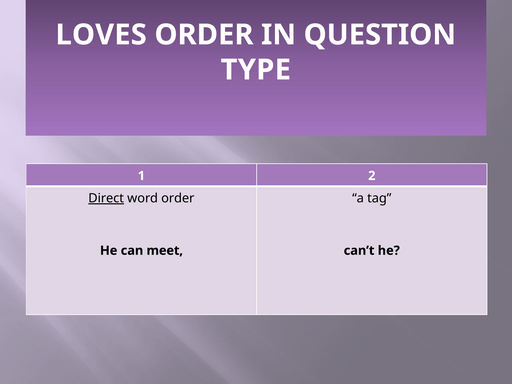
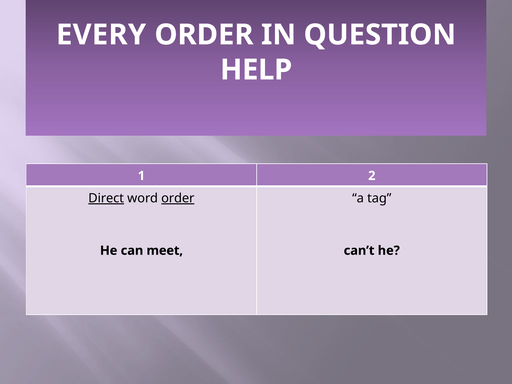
LOVES: LOVES -> EVERY (101, 35)
TYPE: TYPE -> HELP (256, 70)
order underline: none -> present (178, 198)
